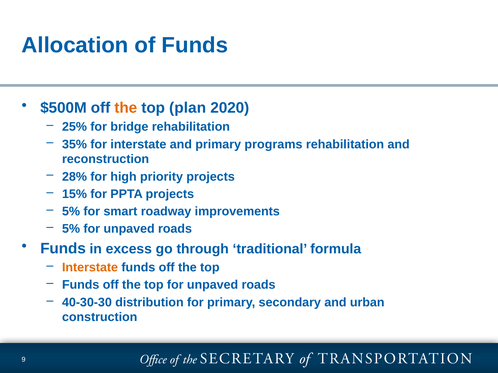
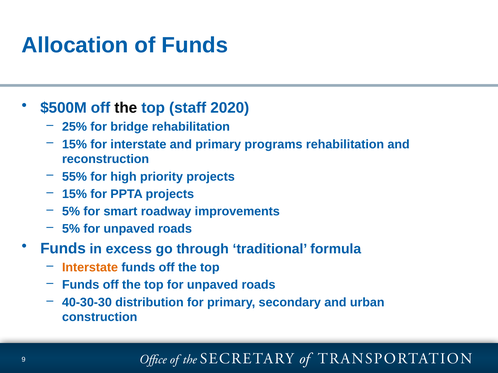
the colour: orange -> black (126, 108)
plan: plan -> staff (188, 108)
35%: 35% -> 15% (74, 144)
28%: 28% -> 55% (74, 177)
